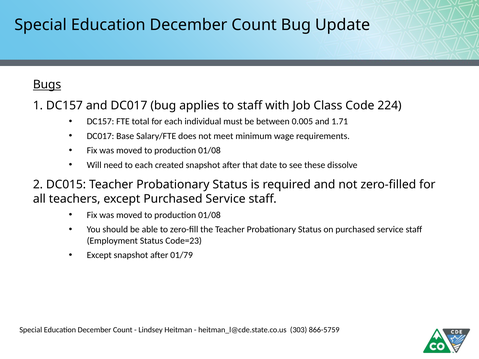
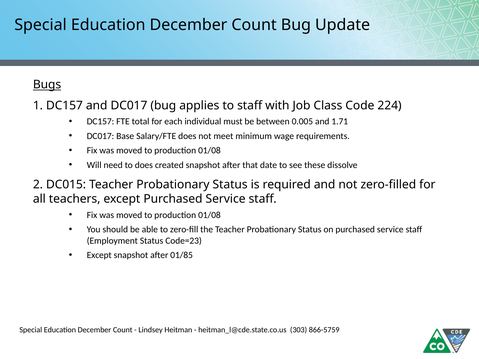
to each: each -> does (144, 165)
01/79: 01/79 -> 01/85 (182, 255)
